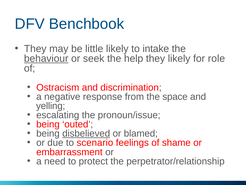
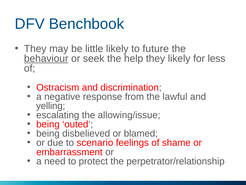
intake: intake -> future (156, 49)
role: role -> less (217, 58)
space: space -> lawful (175, 96)
pronoun/issue: pronoun/issue -> allowing/issue (129, 115)
disbelieved underline: present -> none (86, 133)
